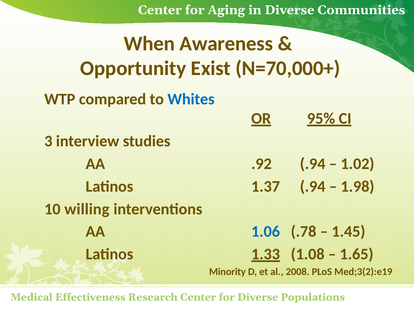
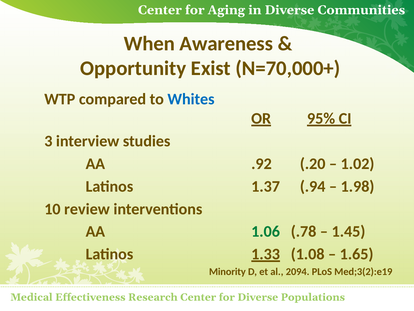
.92 .94: .94 -> .20 (313, 164)
willing: willing -> review (87, 209)
1.06 colour: blue -> green (266, 231)
2008: 2008 -> 2094 (298, 271)
